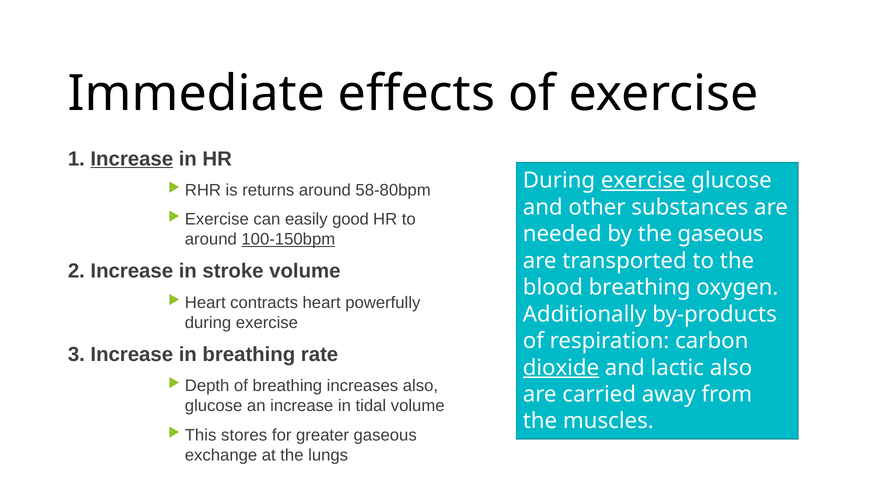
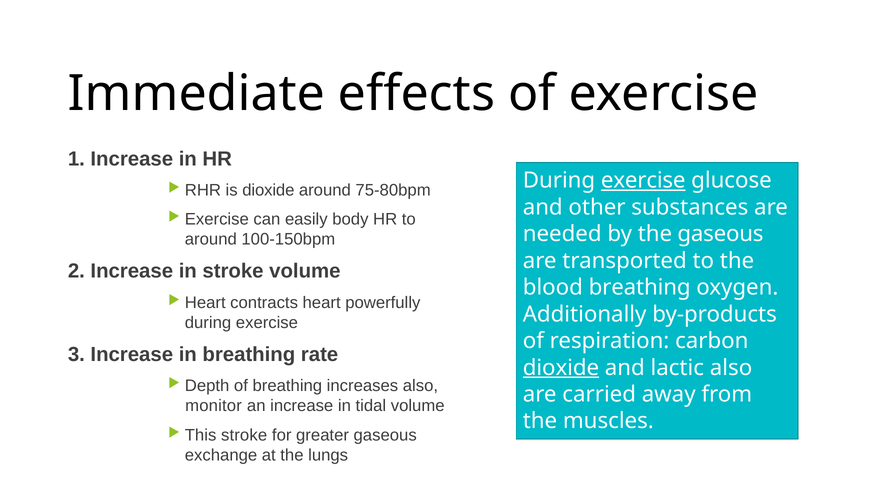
Increase underline: present -> none (132, 159)
is returns: returns -> dioxide (268, 190)
58-80bpm: 58-80bpm -> 75-80bpm (393, 190)
good: good -> body (350, 219)
100-150bpm underline: present -> none (288, 240)
glucose: glucose -> monitor (214, 406)
This stores: stores -> stroke (244, 435)
